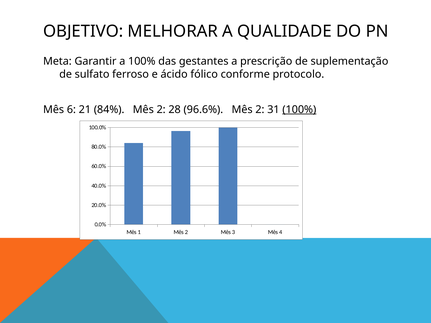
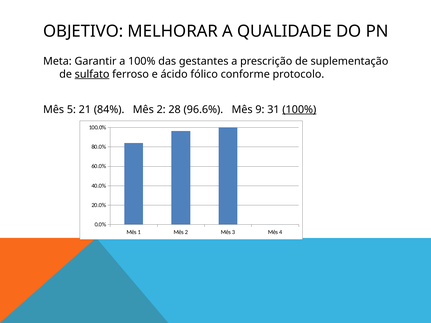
sulfato underline: none -> present (92, 74)
6: 6 -> 5 (71, 110)
96.6% Mês 2: 2 -> 9 (260, 110)
